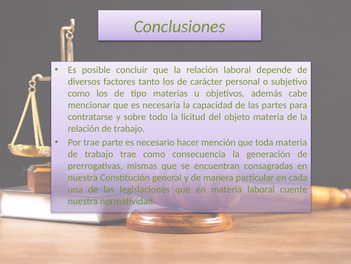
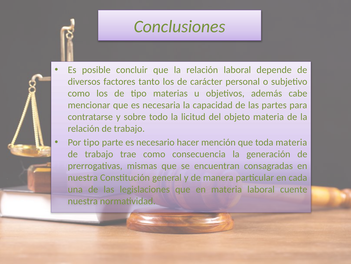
Por trae: trae -> tipo (91, 142)
